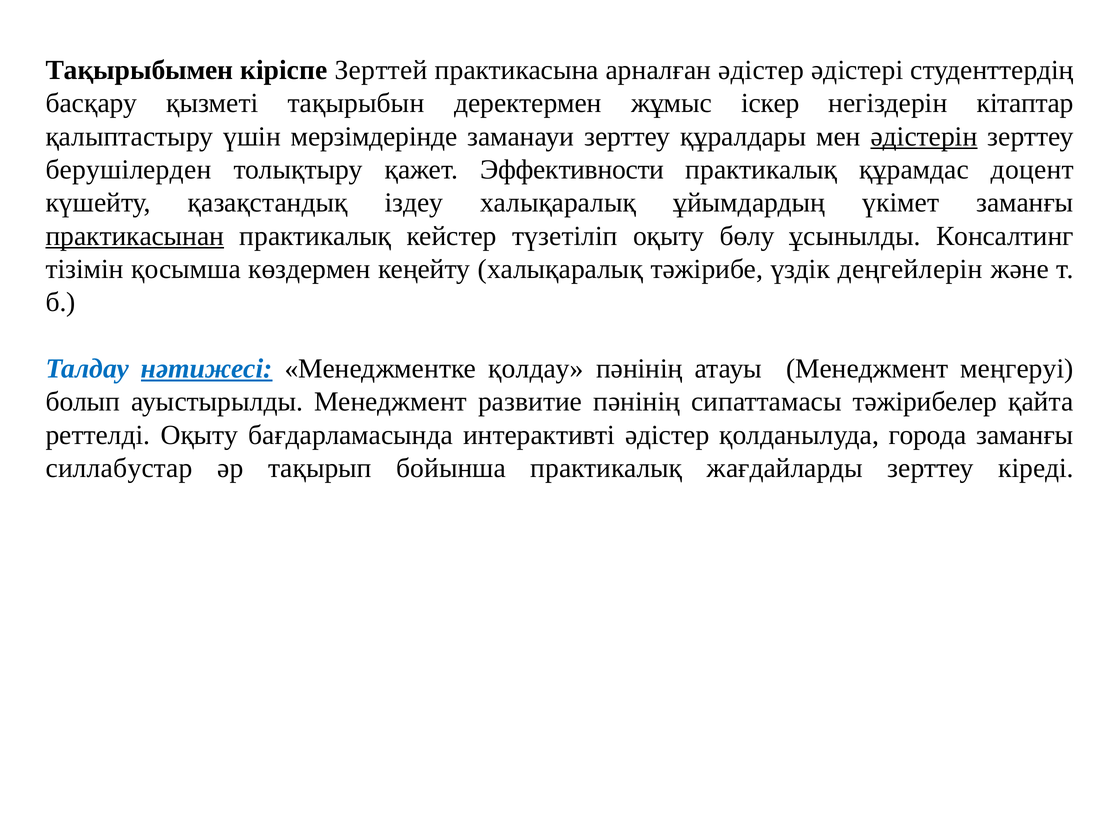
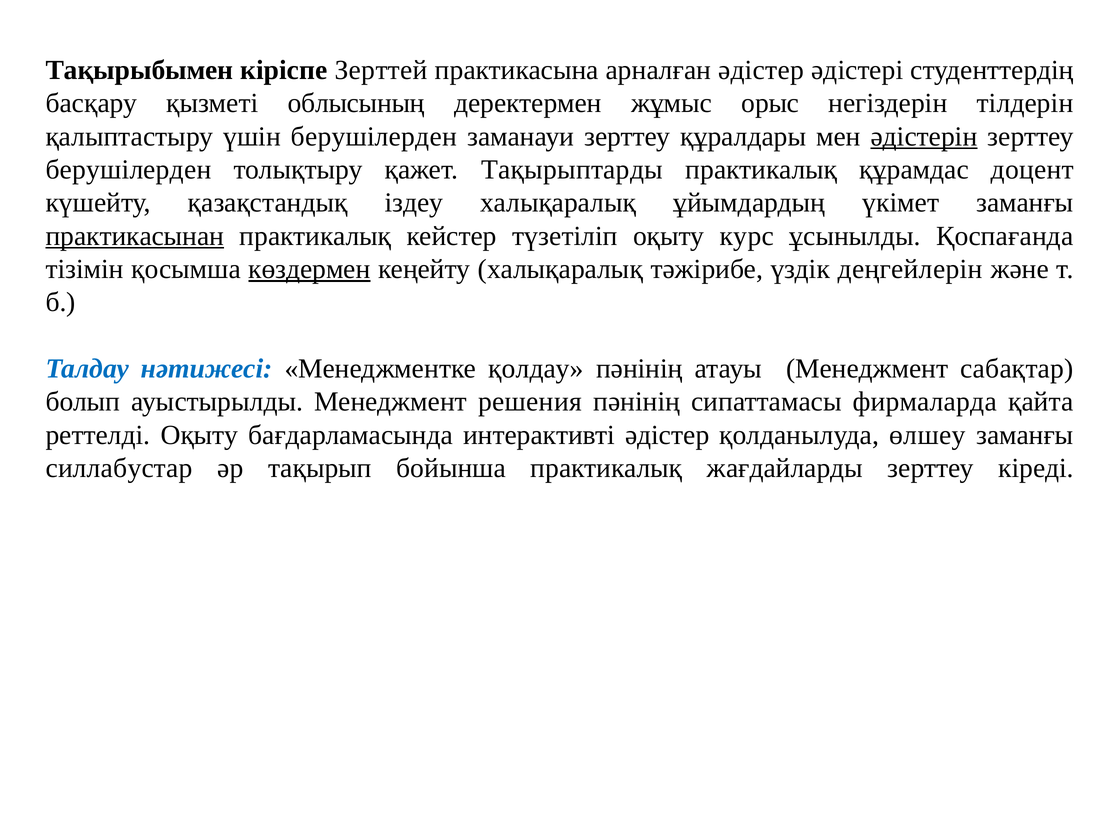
тақырыбын: тақырыбын -> облысының (356, 103)
іскер: іскер -> орыс (770, 103)
кітаптар: кітаптар -> тілдерін (1025, 103)
үшін мерзімдерінде: мерзімдерінде -> берушілерден (374, 136)
Эффективности: Эффективности -> Тақырыптарды (572, 170)
бөлу: бөлу -> курс (747, 236)
Консалтинг: Консалтинг -> Қоспағанда (1005, 236)
көздермен underline: none -> present (309, 269)
нәтижесі underline: present -> none (207, 369)
меңгеруі: меңгеруі -> сабақтар (1017, 369)
развитие: развитие -> решения (530, 402)
тәжірибелер: тәжірибелер -> фирмаларда (925, 402)
города: города -> өлшеу (927, 435)
